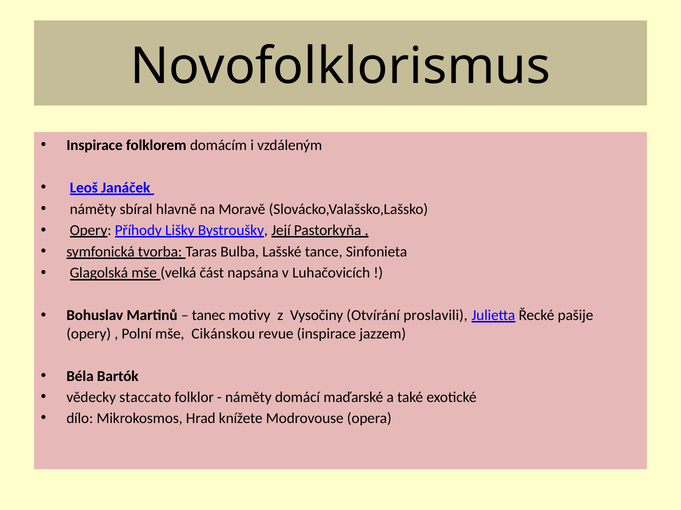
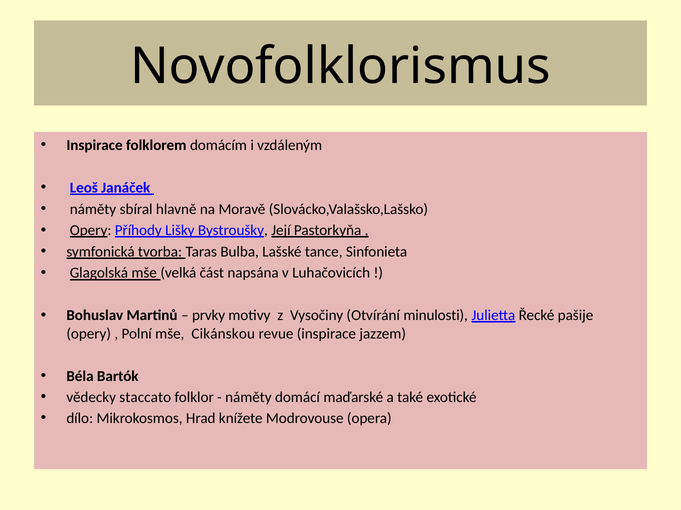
tanec: tanec -> prvky (209, 316)
proslavili: proslavili -> minulosti (436, 316)
